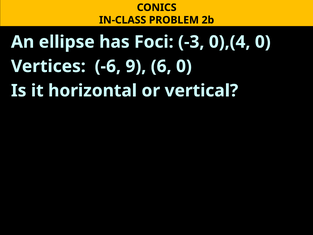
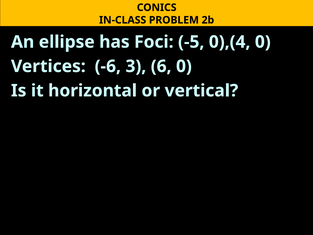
-3: -3 -> -5 (191, 42)
9: 9 -> 3 (136, 66)
